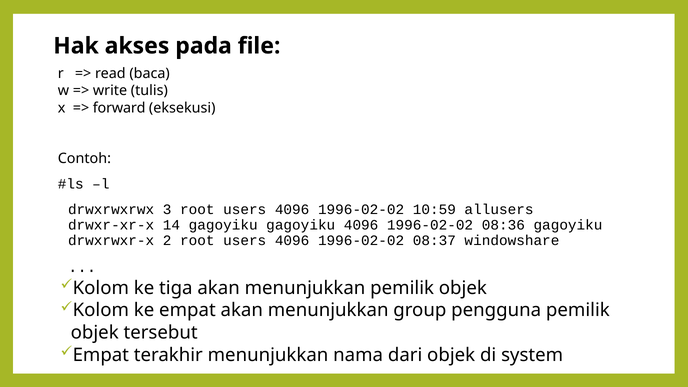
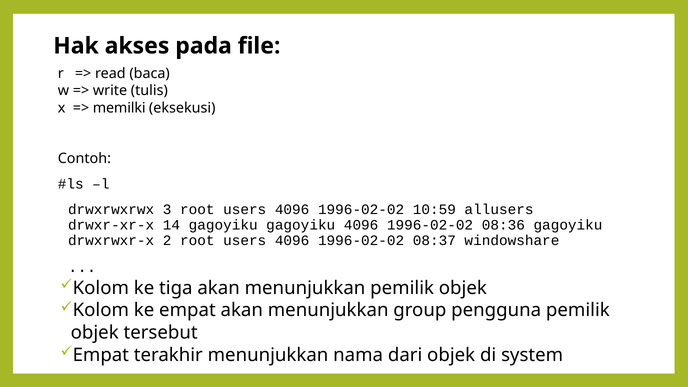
forward: forward -> memilki (119, 108)
